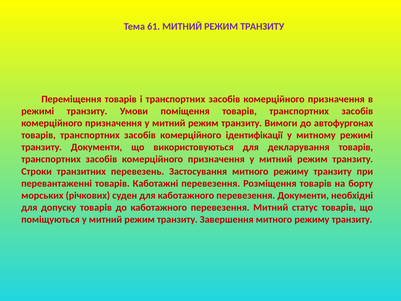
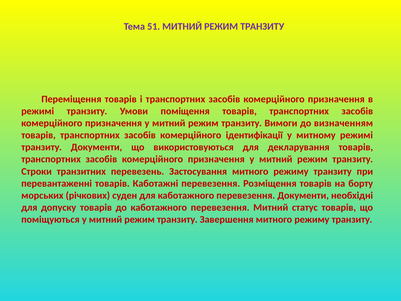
61: 61 -> 51 (154, 26)
автофургонах: автофургонах -> визначенням (344, 123)
